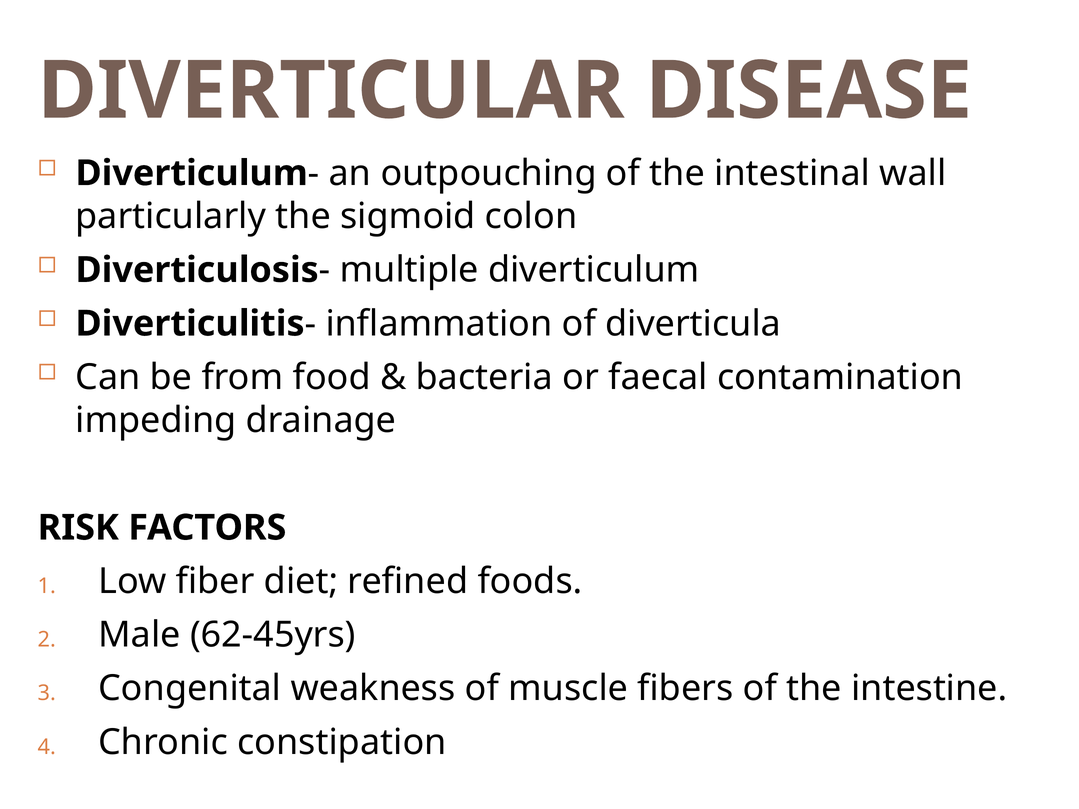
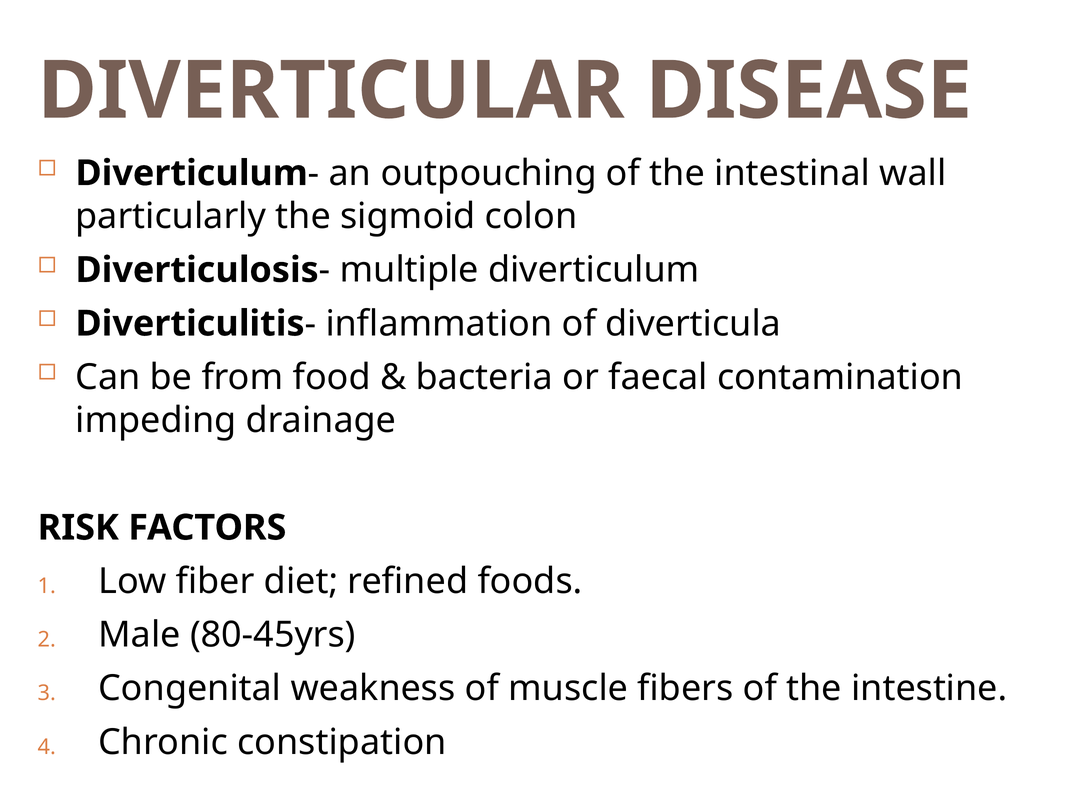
62-45yrs: 62-45yrs -> 80-45yrs (273, 635)
